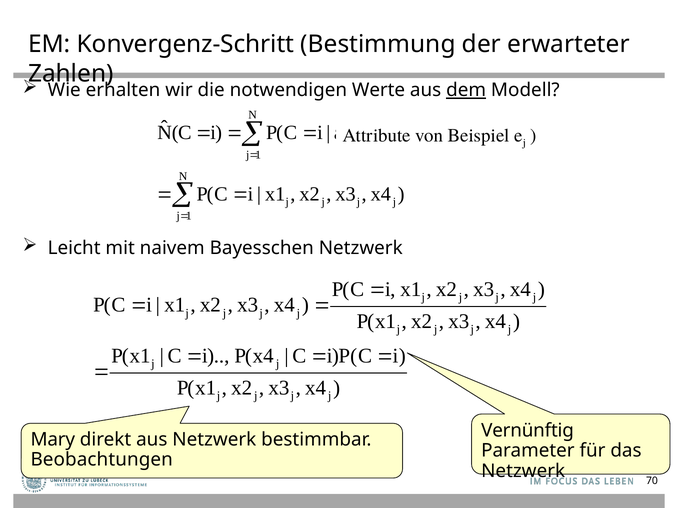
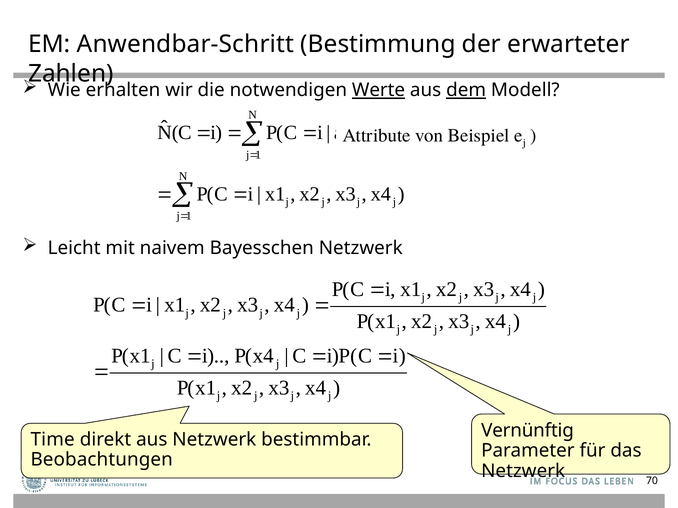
Konvergenz-Schritt: Konvergenz-Schritt -> Anwendbar-Schritt (185, 44)
Werte underline: none -> present (379, 90)
Mary: Mary -> Time (53, 440)
